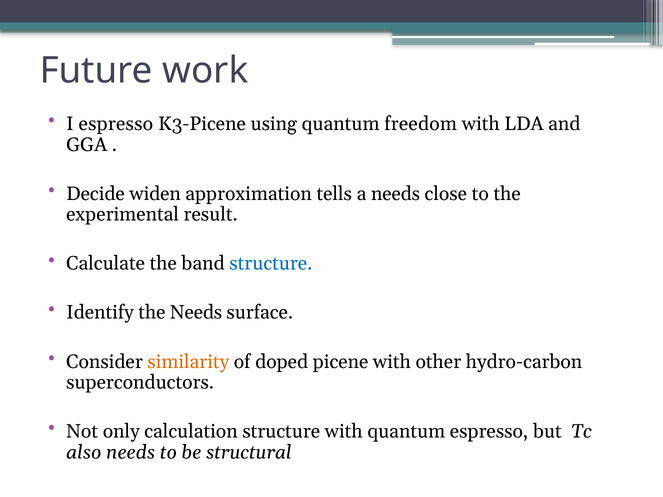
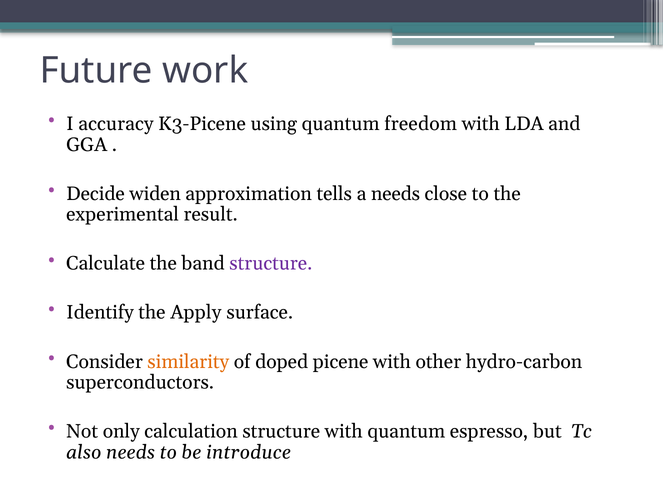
I espresso: espresso -> accuracy (116, 124)
structure colour: blue -> purple (271, 264)
the Needs: Needs -> Apply (196, 313)
structural: structural -> introduce (249, 453)
